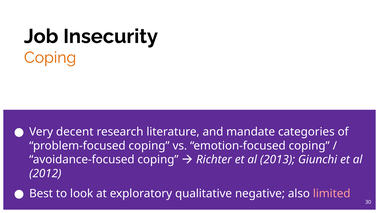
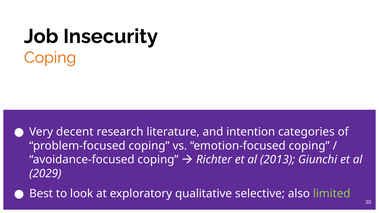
mandate: mandate -> intention (251, 132)
2012: 2012 -> 2029 (45, 174)
negative: negative -> selective (260, 194)
limited colour: pink -> light green (332, 194)
